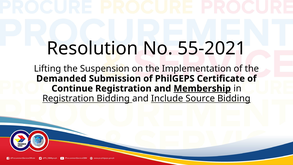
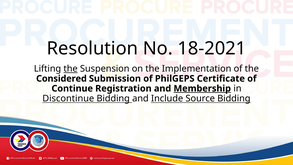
55-2021: 55-2021 -> 18-2021 (212, 48)
the underline: none -> present (71, 69)
Demanded: Demanded -> Considered (61, 79)
Registration: Registration -> Discontinue (68, 98)
